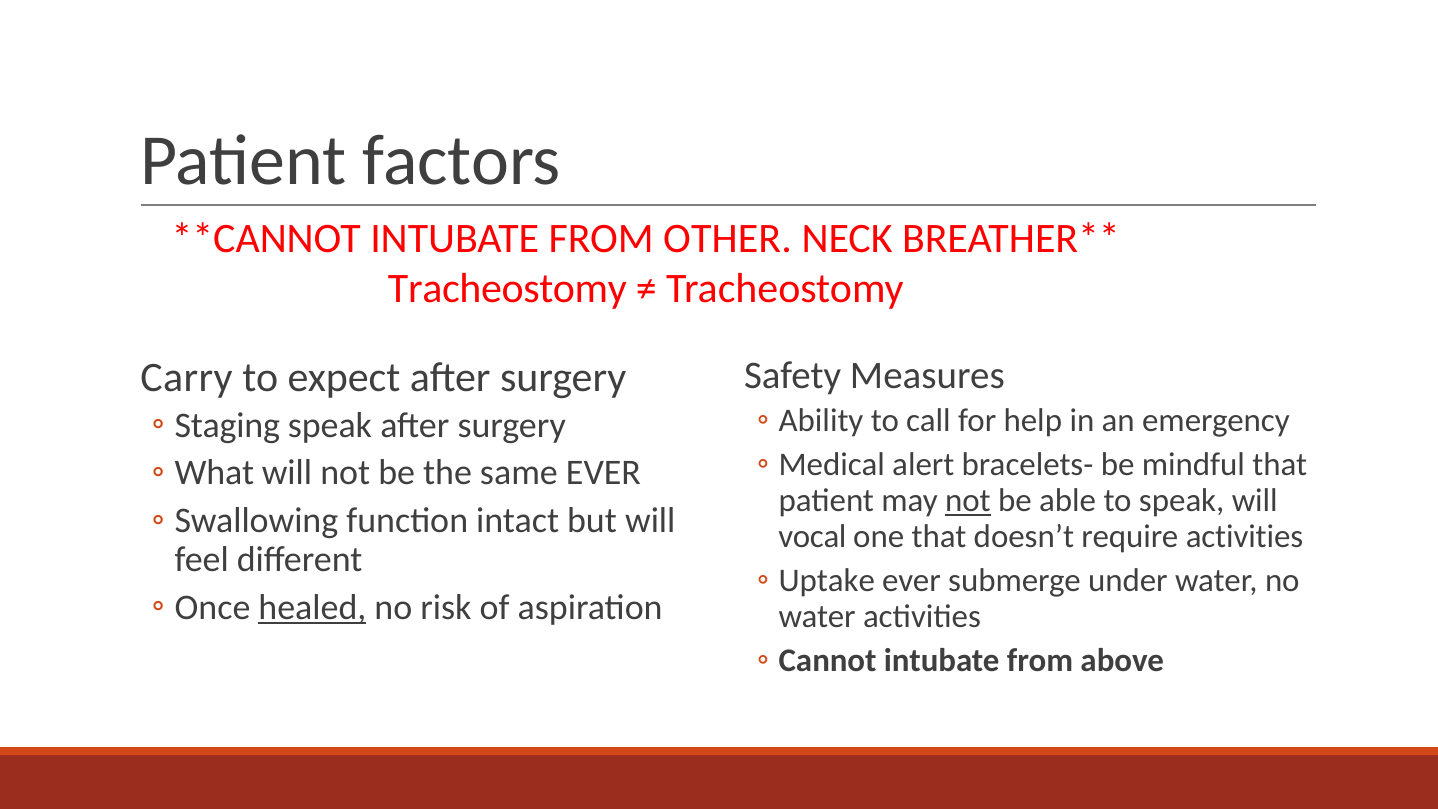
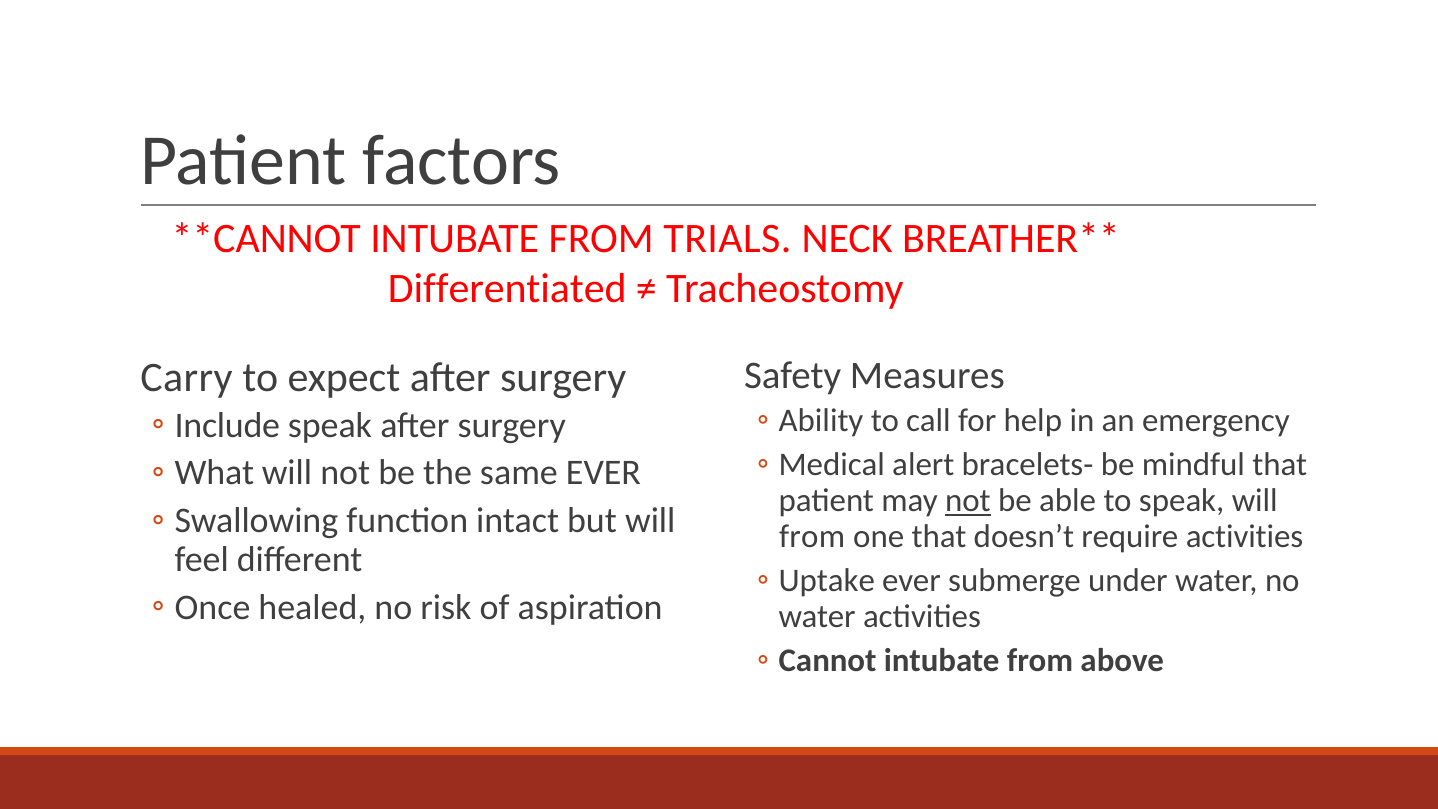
OTHER: OTHER -> TRIALS (727, 238)
Tracheostomy: Tracheostomy -> Differentiated (507, 289)
Staging: Staging -> Include (227, 425)
vocal: vocal -> from (812, 536)
healed underline: present -> none (312, 607)
